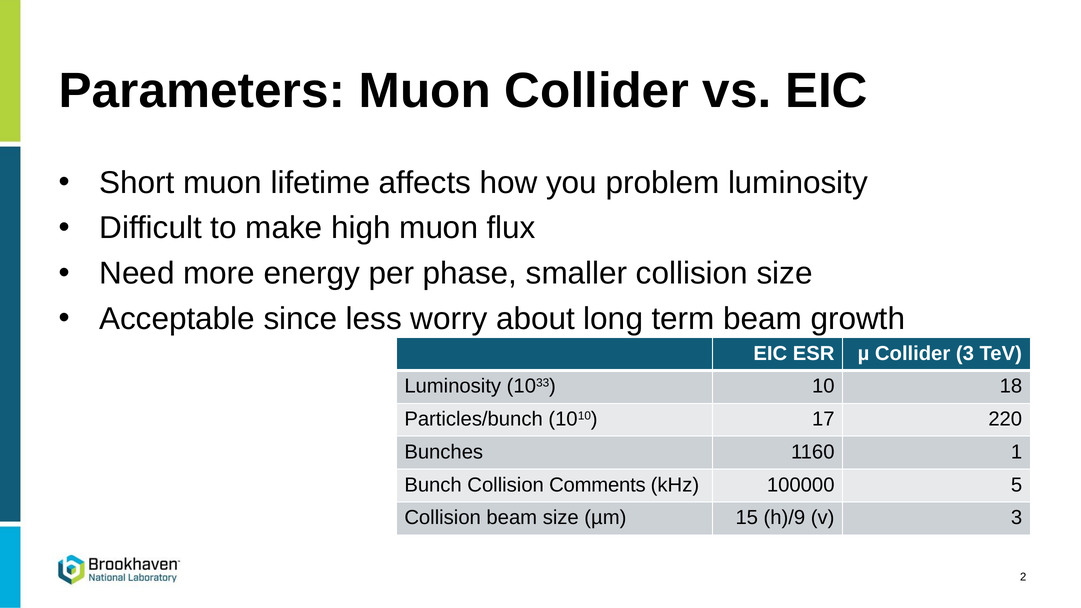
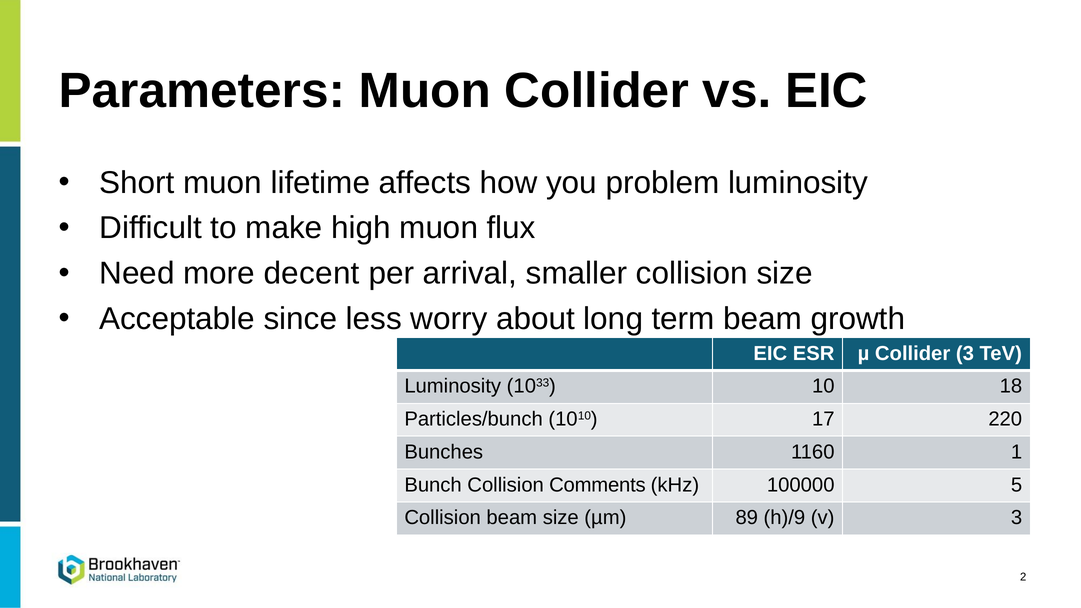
energy: energy -> decent (312, 273)
phase: phase -> arrival (470, 273)
15: 15 -> 89 (747, 518)
